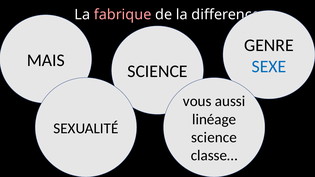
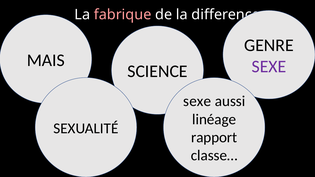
SEXE colour: blue -> purple (269, 67)
vous: vous -> sexe (197, 101)
science: science -> rapport (214, 138)
